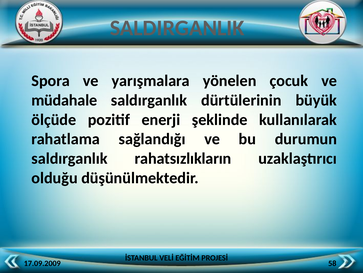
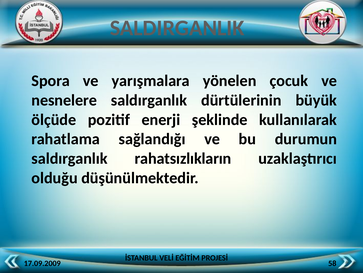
müdahale: müdahale -> nesnelere (64, 100)
